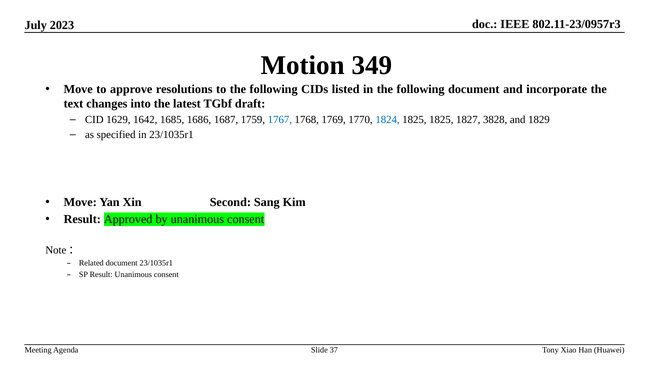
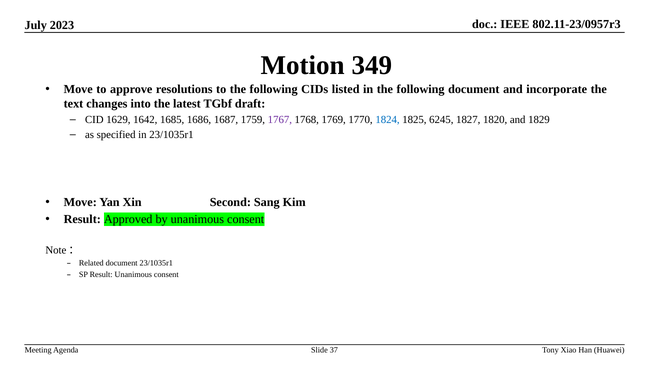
1767 colour: blue -> purple (280, 120)
1825 1825: 1825 -> 6245 (441, 120)
3828: 3828 -> 1820 (495, 120)
